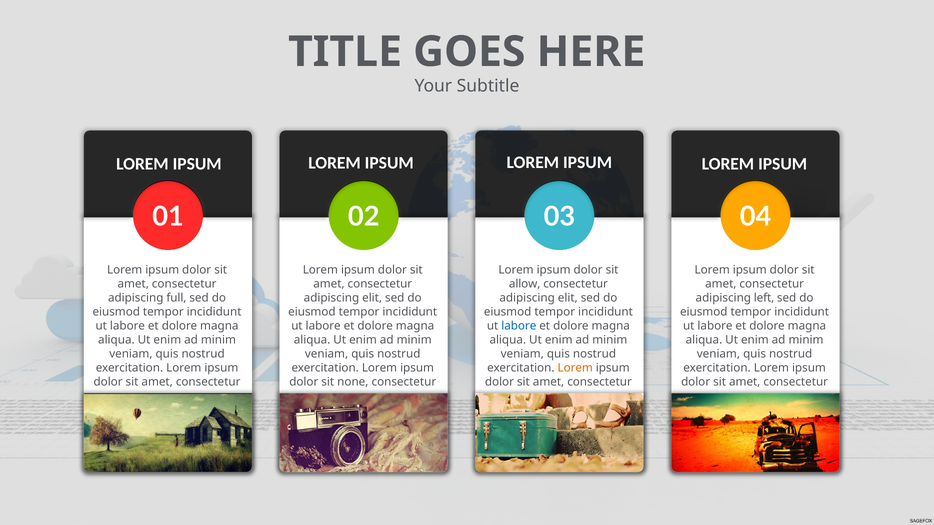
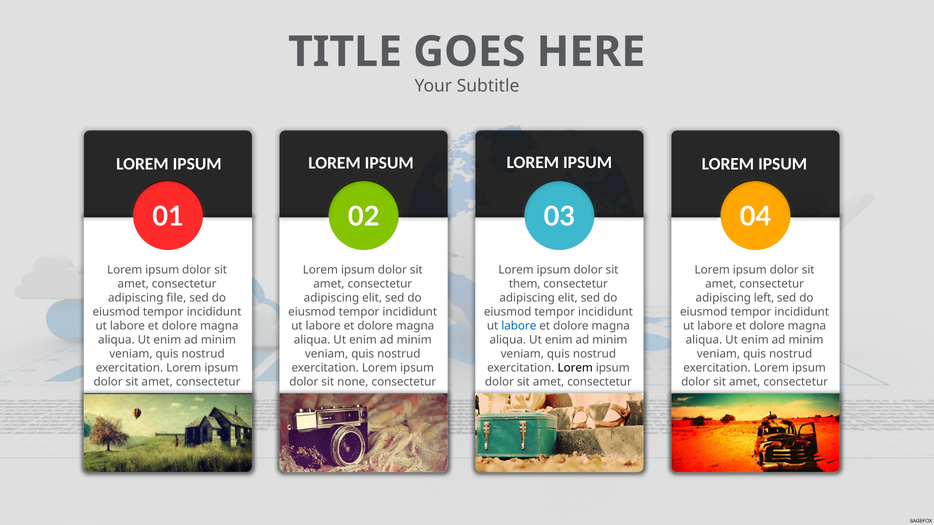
allow: allow -> them (525, 284)
full: full -> file (176, 298)
Lorem colour: orange -> black (575, 368)
